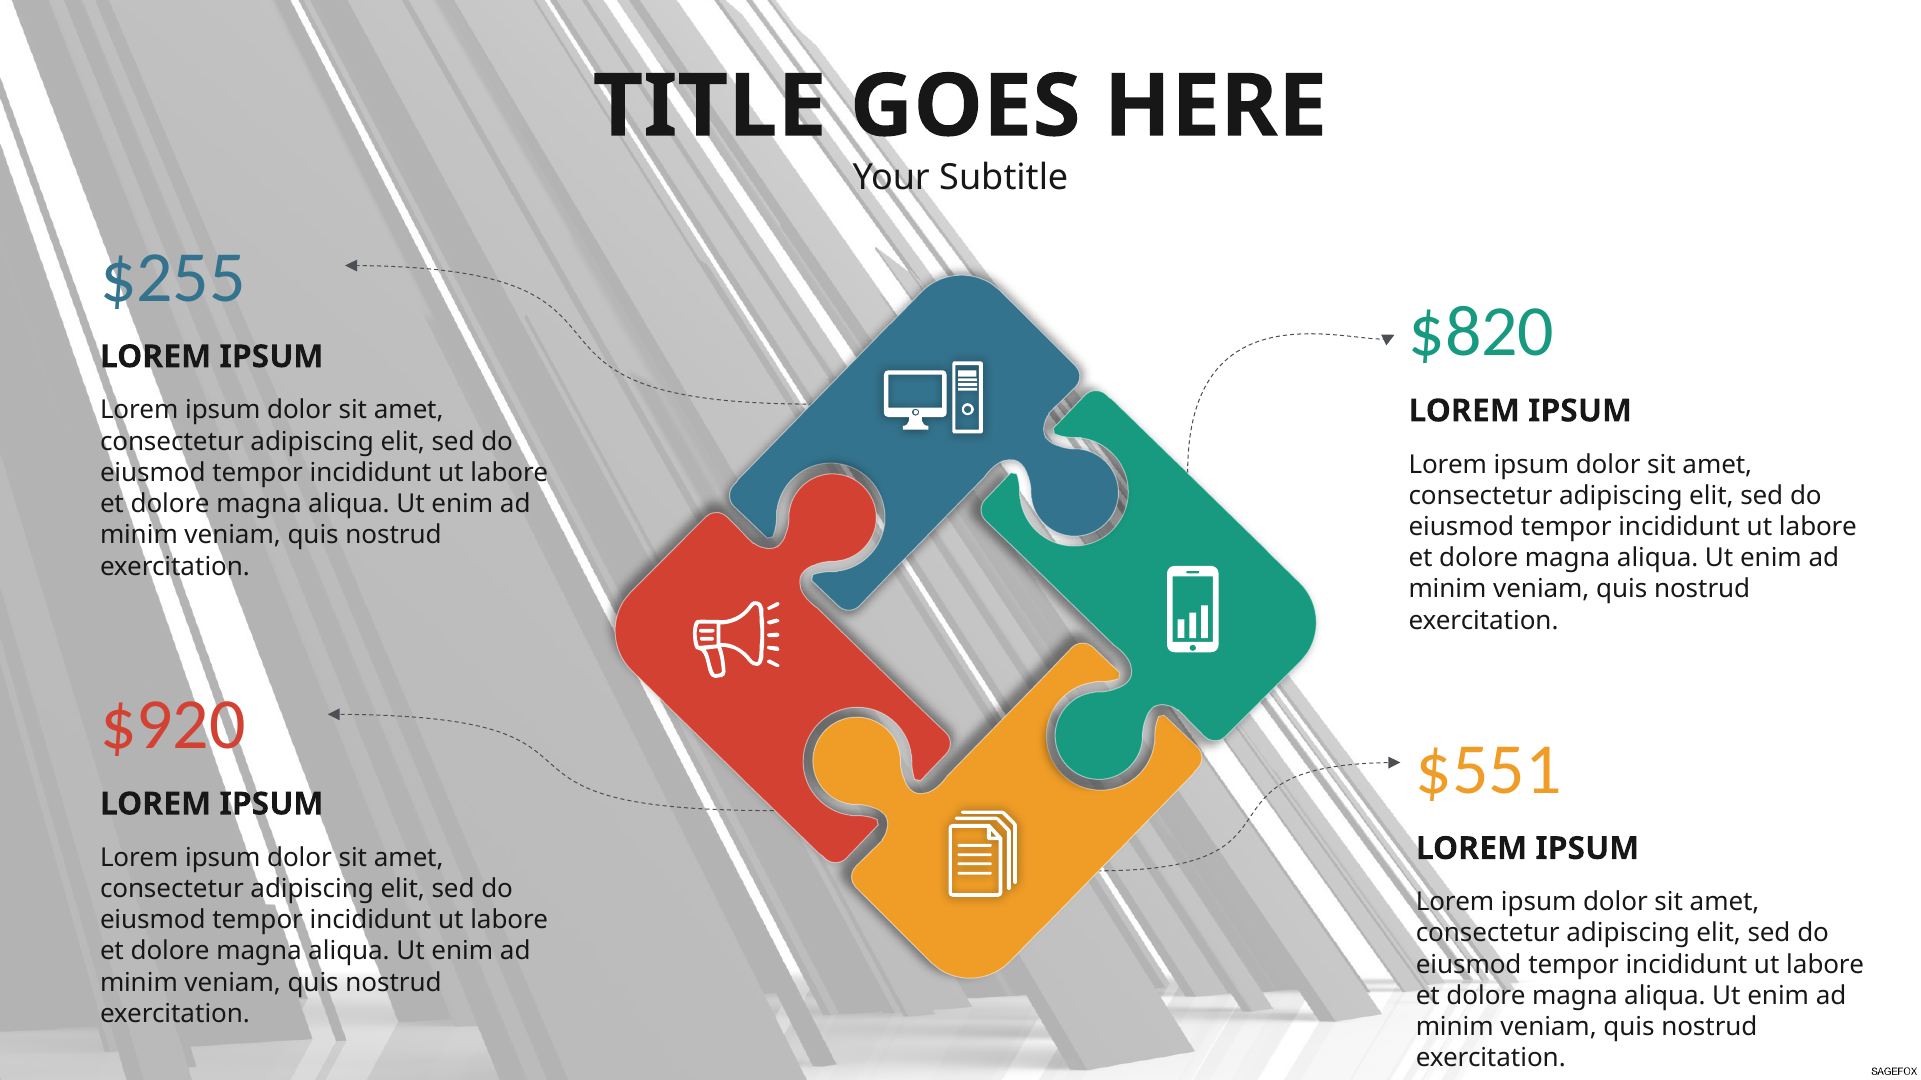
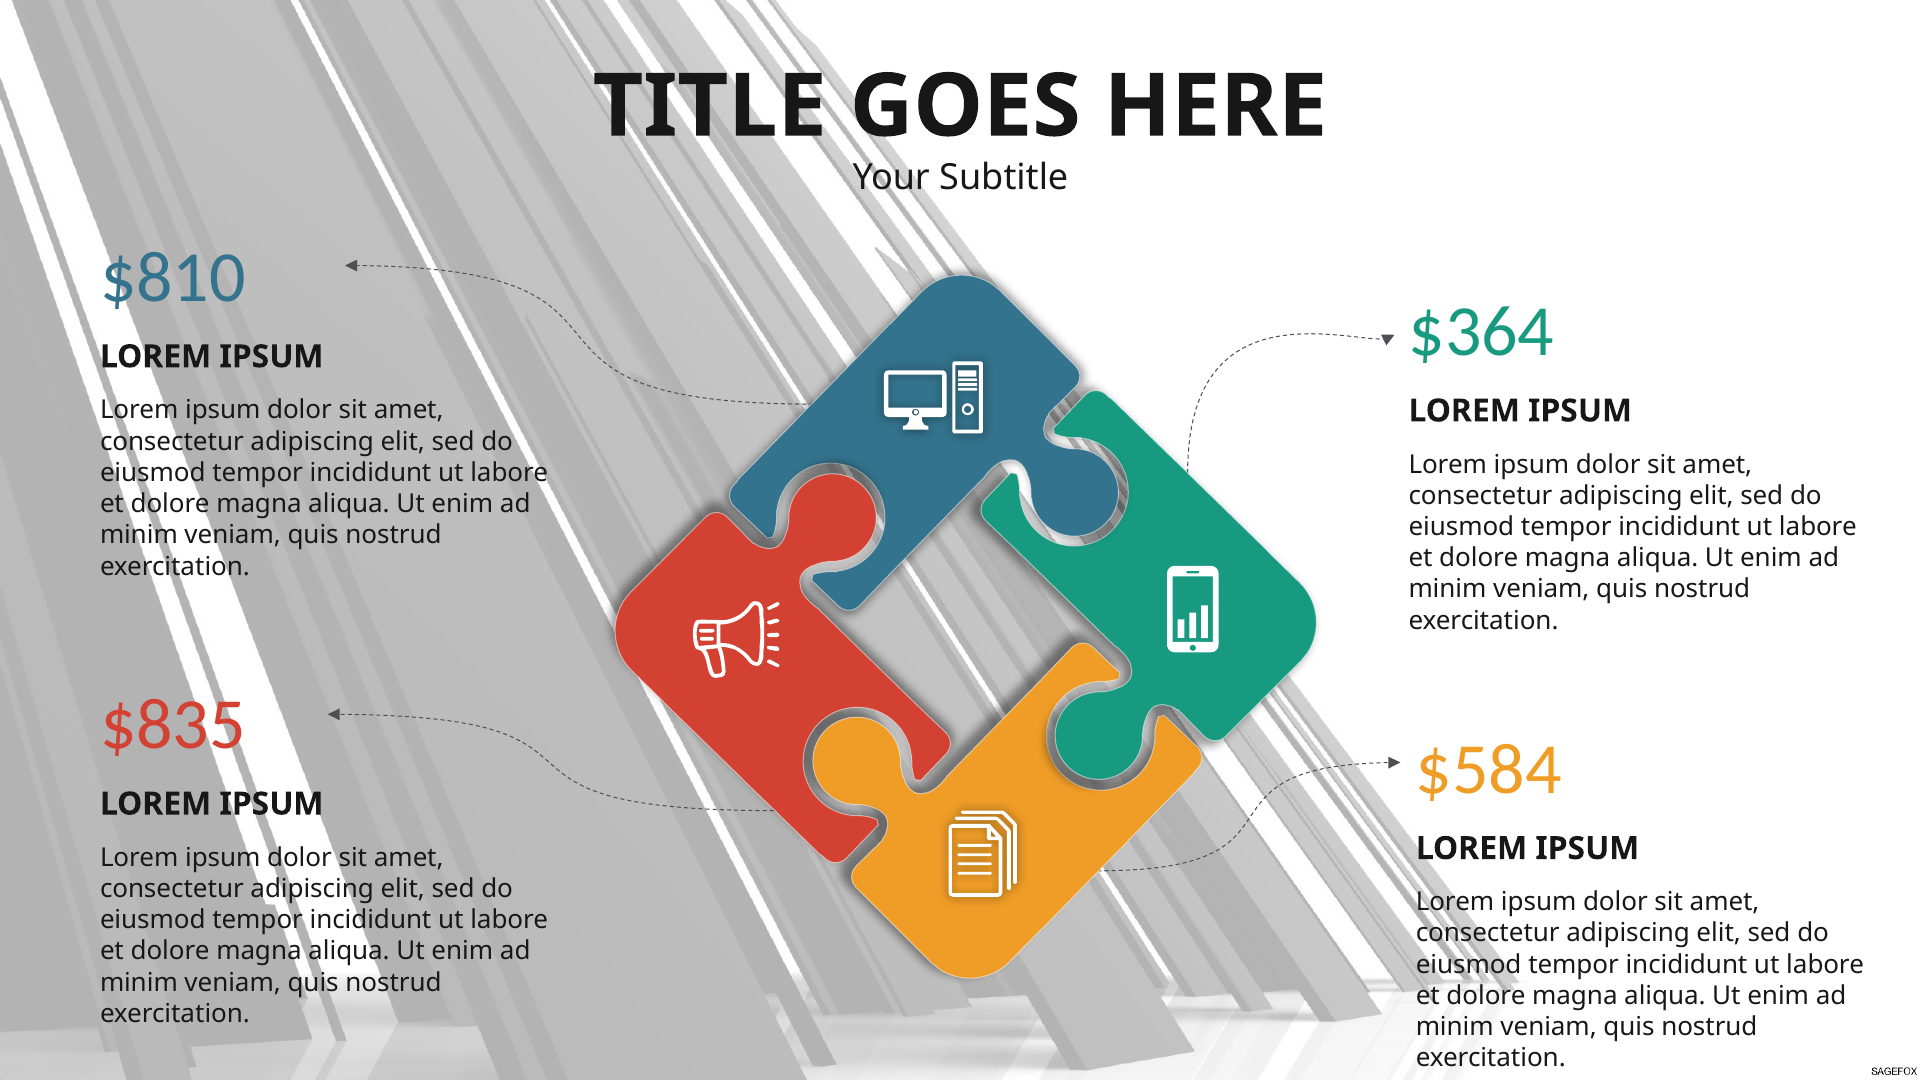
$255: $255 -> $810 (173, 278)
$820: $820 -> $364 (1482, 332)
$920: $920 -> $835 (173, 726)
$551: $551 -> $584 (1489, 770)
